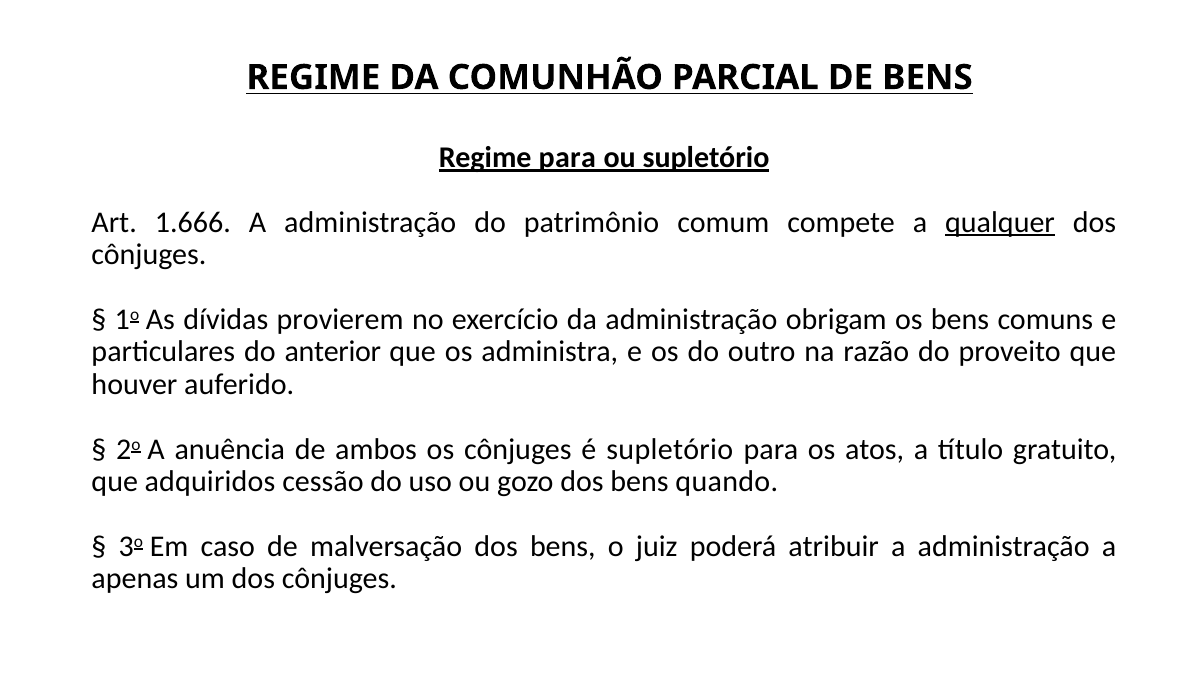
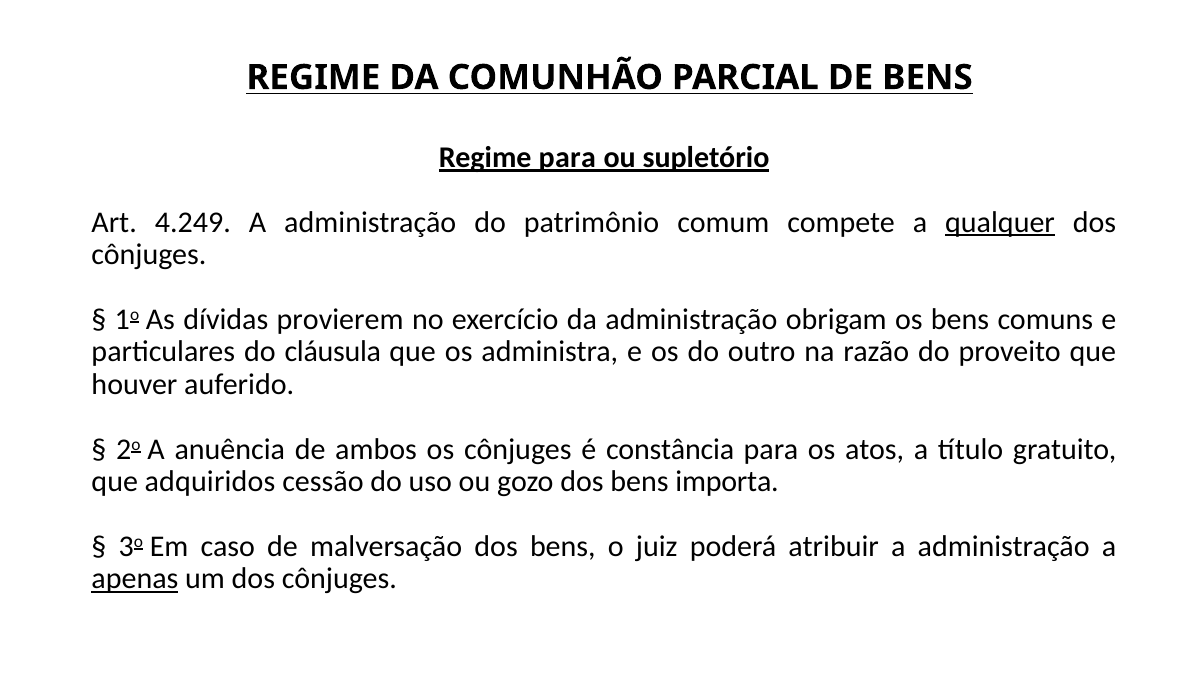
1.666: 1.666 -> 4.249 (193, 222)
anterior: anterior -> cláusula (333, 352)
é supletório: supletório -> constância (670, 449)
quando: quando -> importa (727, 481)
apenas underline: none -> present (135, 579)
